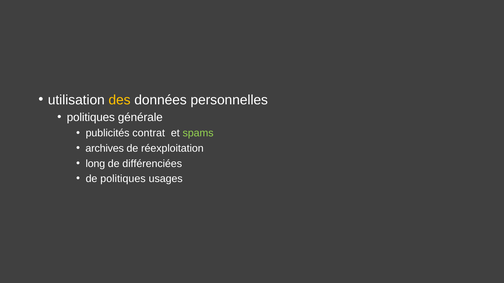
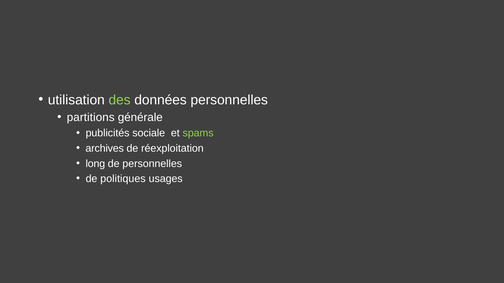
des colour: yellow -> light green (120, 100)
politiques: politiques -> partitions (91, 118)
contrat: contrat -> sociale (149, 133)
de différenciées: différenciées -> personnelles (152, 164)
